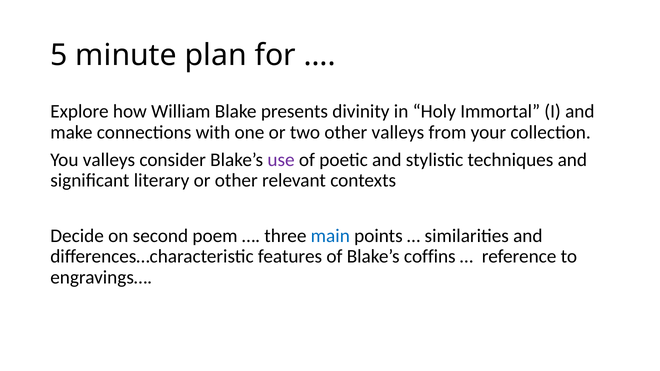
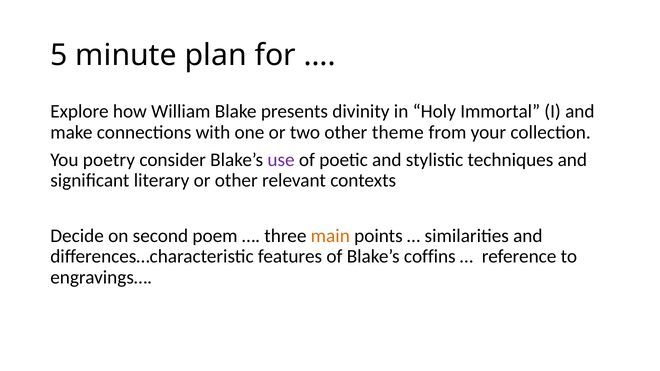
other valleys: valleys -> theme (398, 132)
You valleys: valleys -> poetry (109, 160)
main colour: blue -> orange (330, 236)
